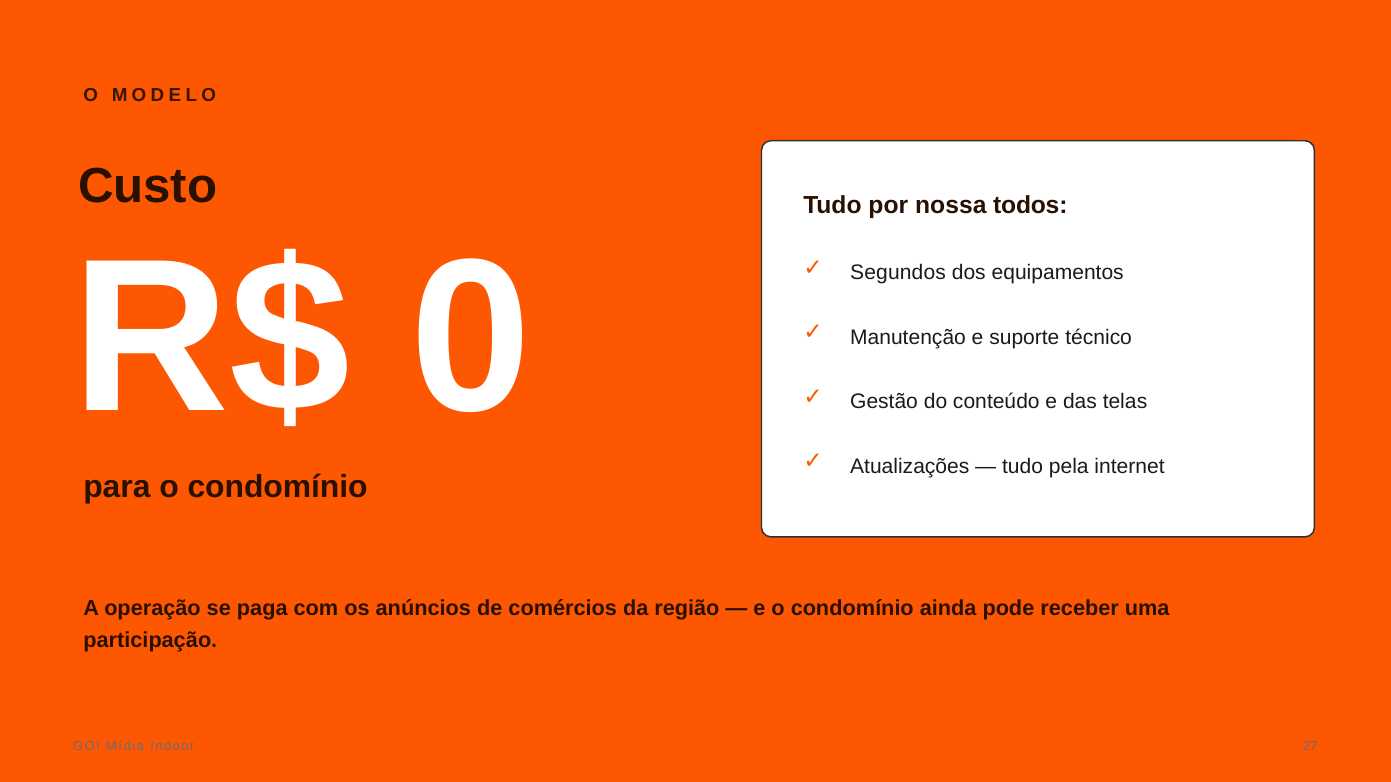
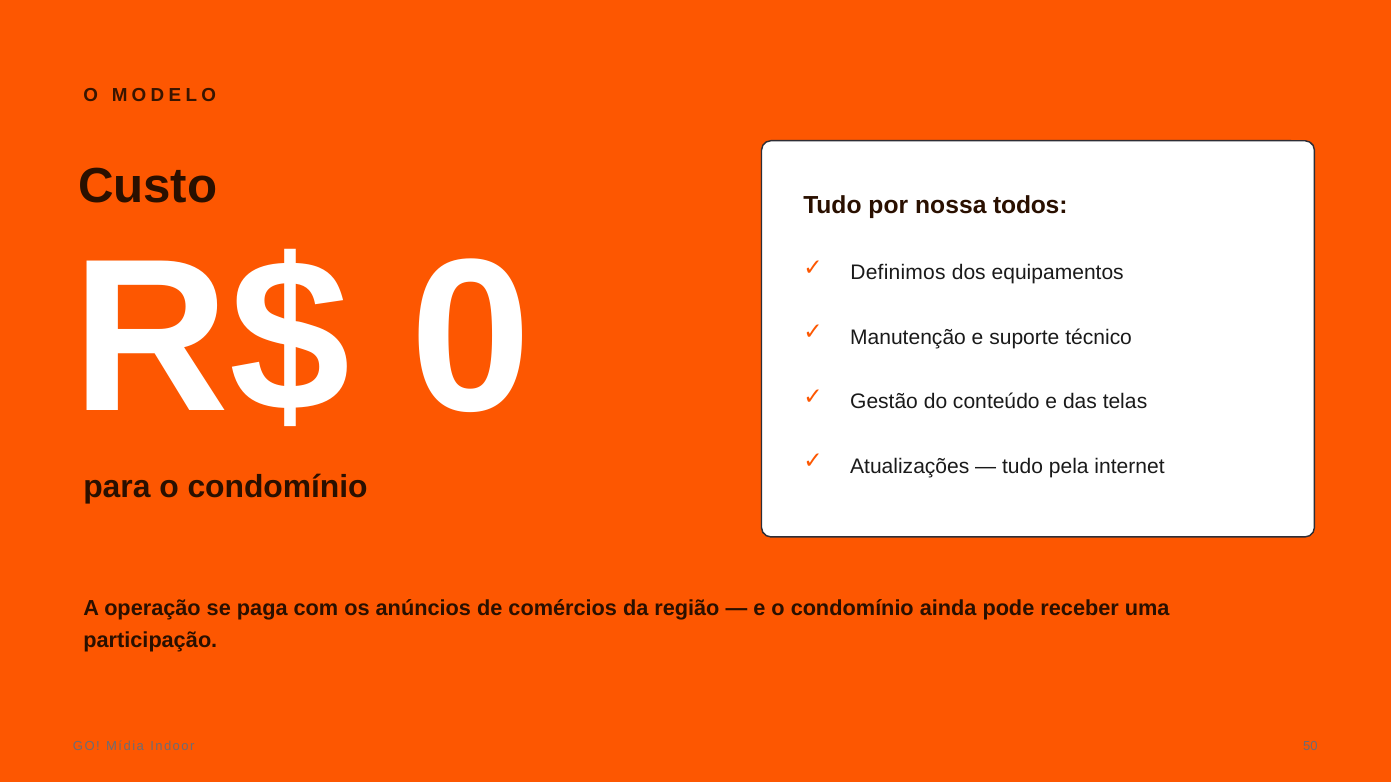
Segundos: Segundos -> Definimos (898, 273)
27: 27 -> 50 (1310, 747)
